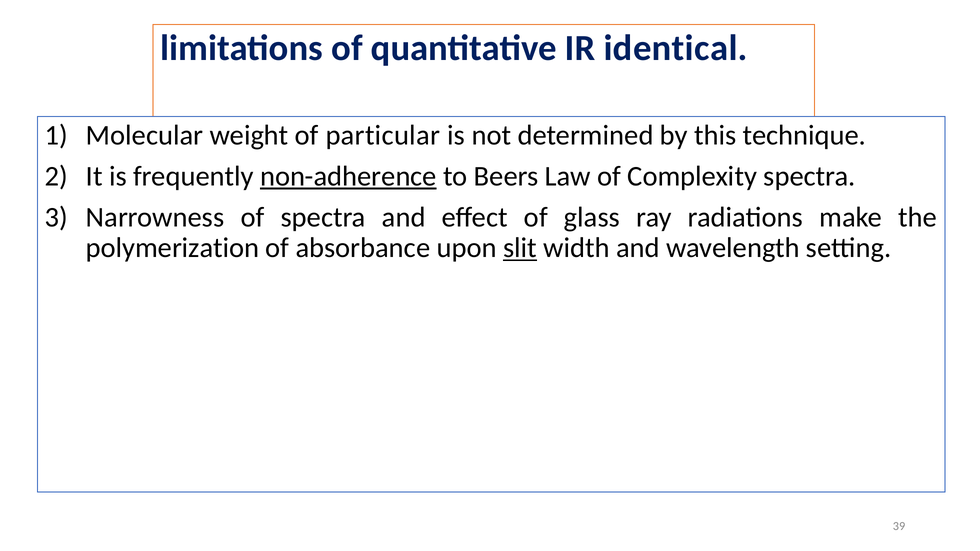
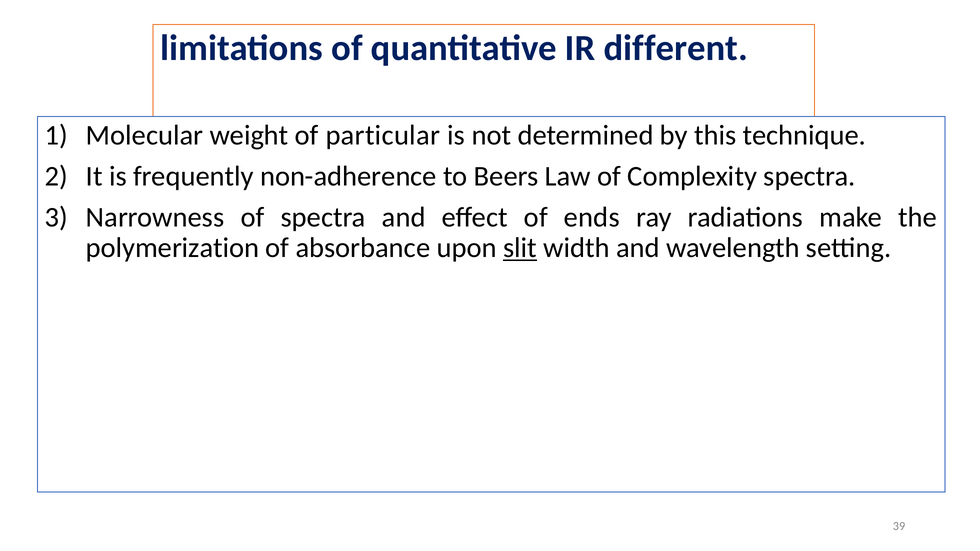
identical: identical -> different (676, 48)
non-adherence underline: present -> none (348, 176)
glass: glass -> ends (592, 217)
